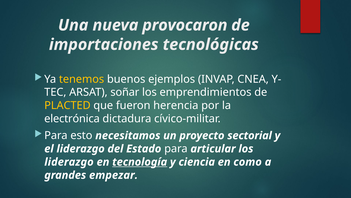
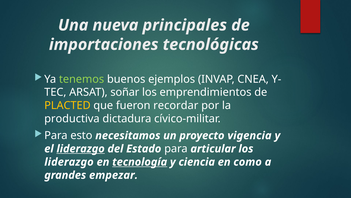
provocaron: provocaron -> principales (185, 25)
tenemos colour: yellow -> light green (82, 79)
herencia: herencia -> recordar (176, 105)
electrónica: electrónica -> productiva (72, 118)
sectorial: sectorial -> vigencia (250, 135)
liderazgo underline: none -> present (81, 148)
